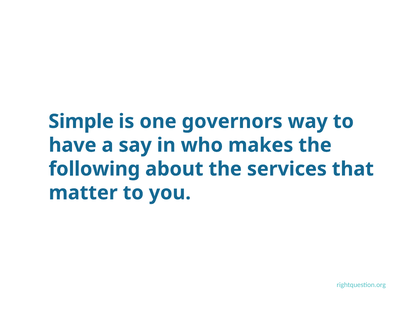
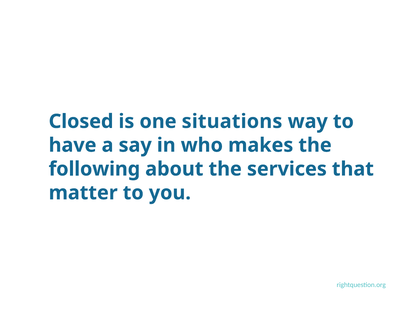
Simple: Simple -> Closed (81, 121)
governors: governors -> situations (232, 121)
